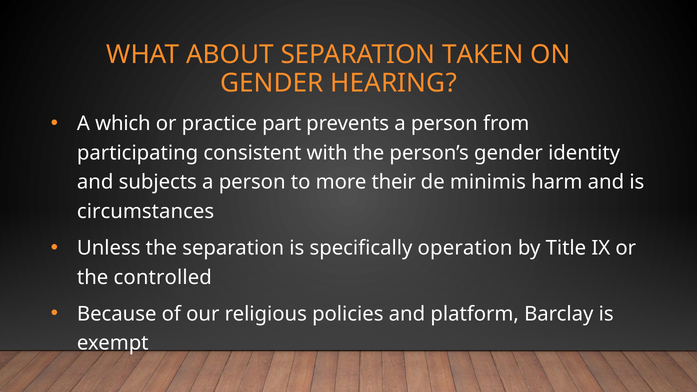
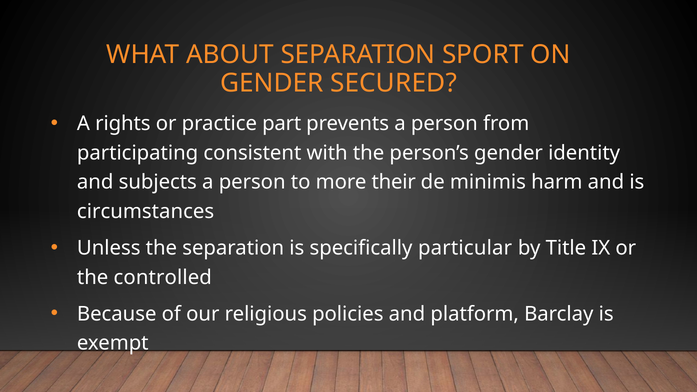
TAKEN: TAKEN -> SPORT (483, 55)
HEARING: HEARING -> SECURED (393, 83)
which: which -> rights (123, 124)
operation: operation -> particular (465, 248)
